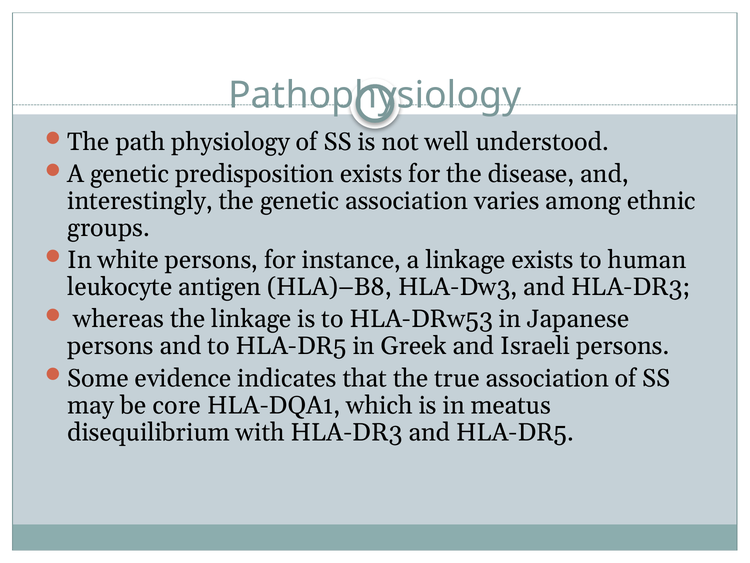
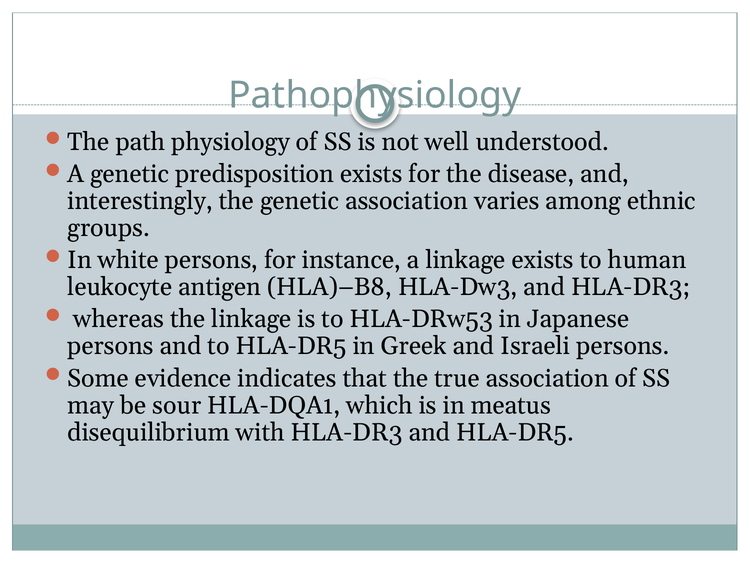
core: core -> sour (177, 405)
